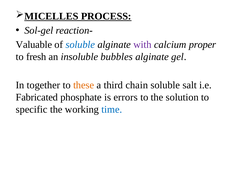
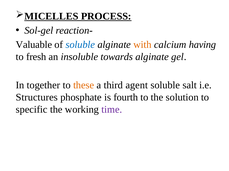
with colour: purple -> orange (143, 45)
proper: proper -> having (202, 45)
bubbles: bubbles -> towards (117, 57)
chain: chain -> agent (137, 86)
Fabricated: Fabricated -> Structures (37, 98)
errors: errors -> fourth (126, 98)
time colour: blue -> purple (112, 110)
